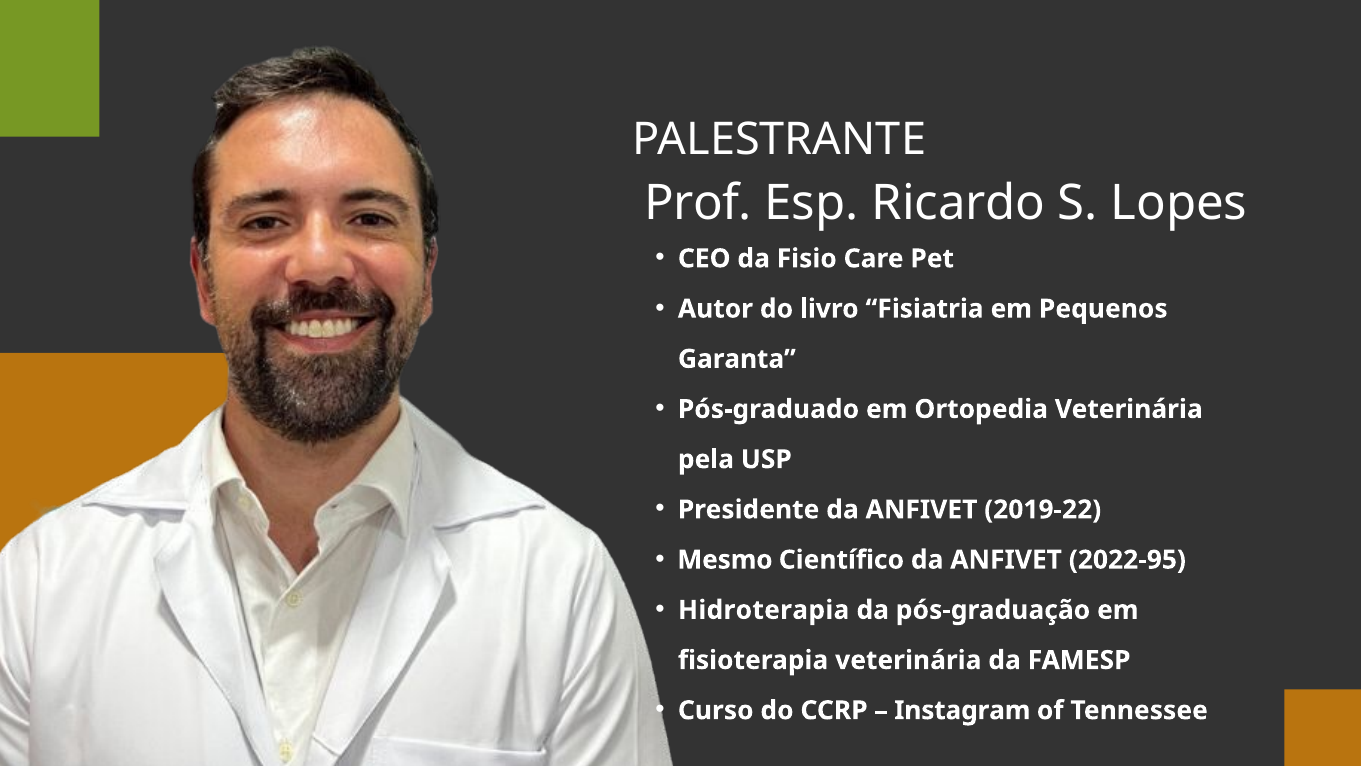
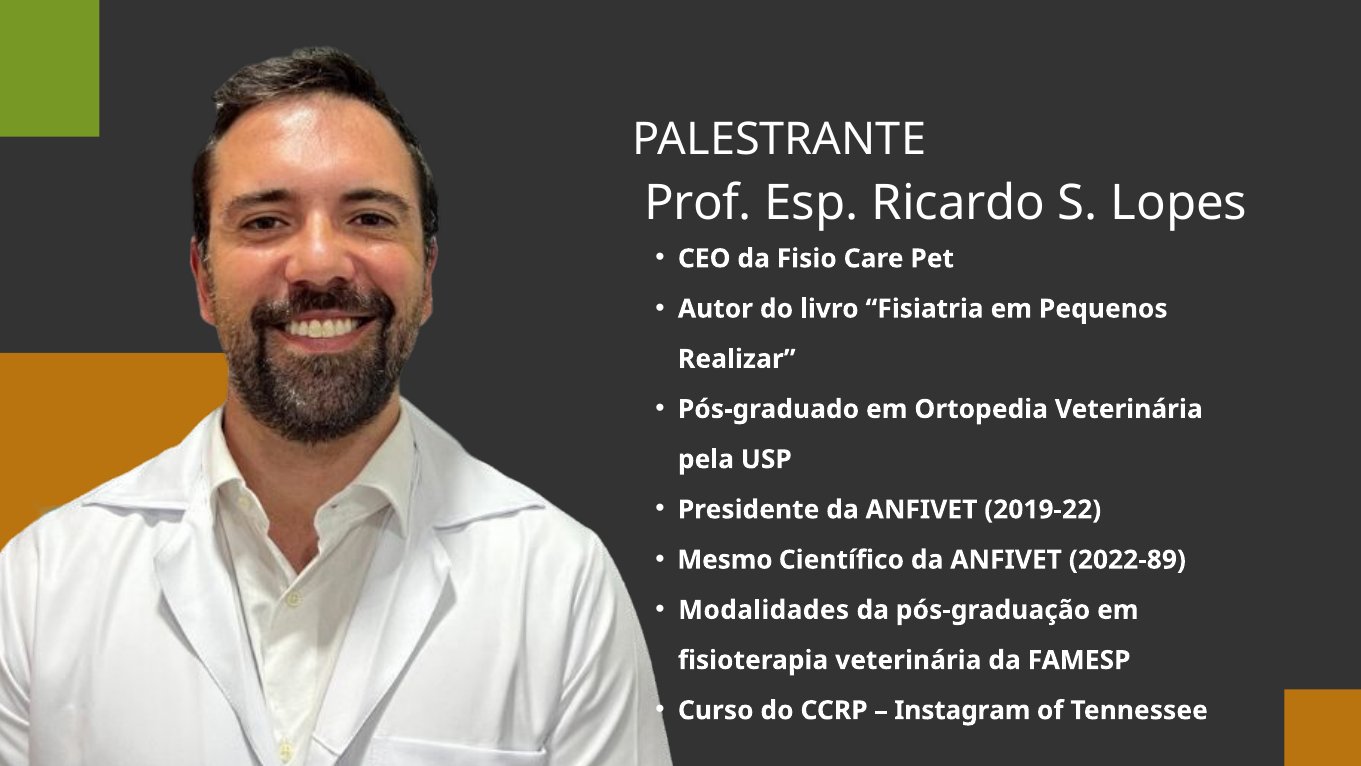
Garanta: Garanta -> Realizar (737, 359)
2022-95: 2022-95 -> 2022-89 (1127, 560)
Hidroterapia: Hidroterapia -> Modalidades (764, 610)
